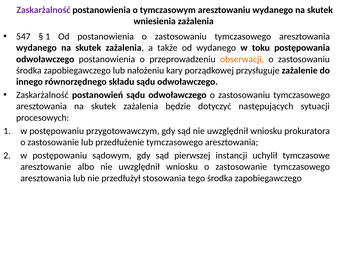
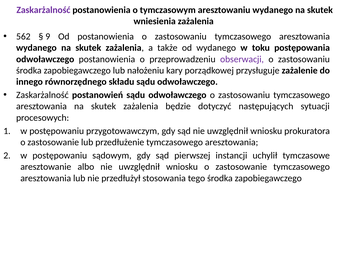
547: 547 -> 562 (23, 36)
1: 1 -> 9 (48, 36)
obserwacji colour: orange -> purple (242, 59)
